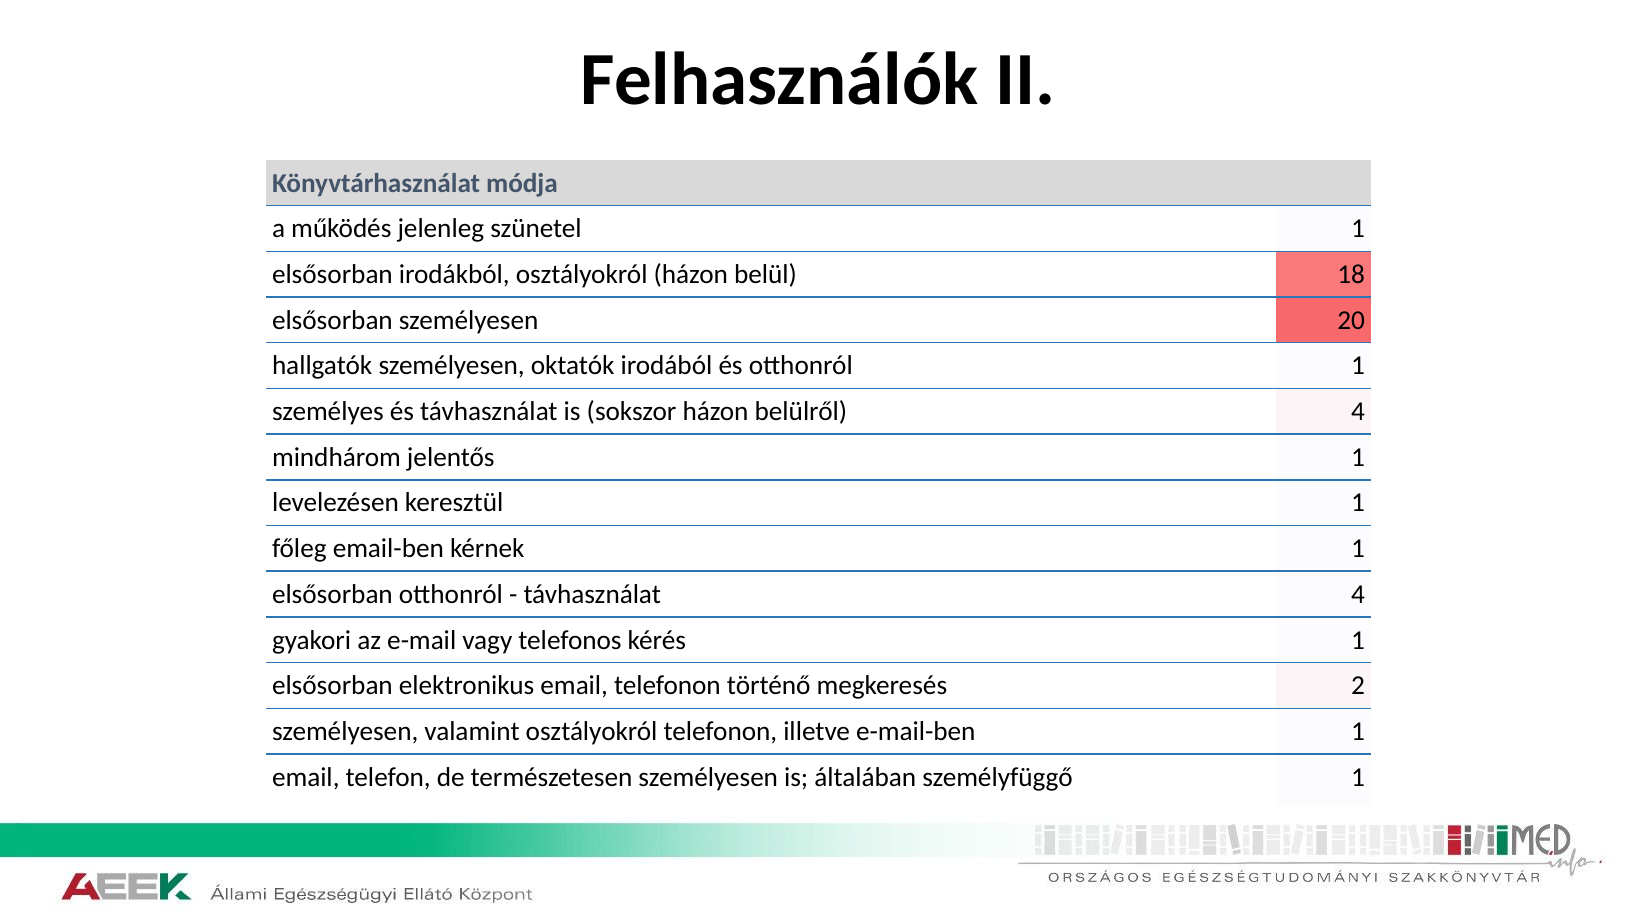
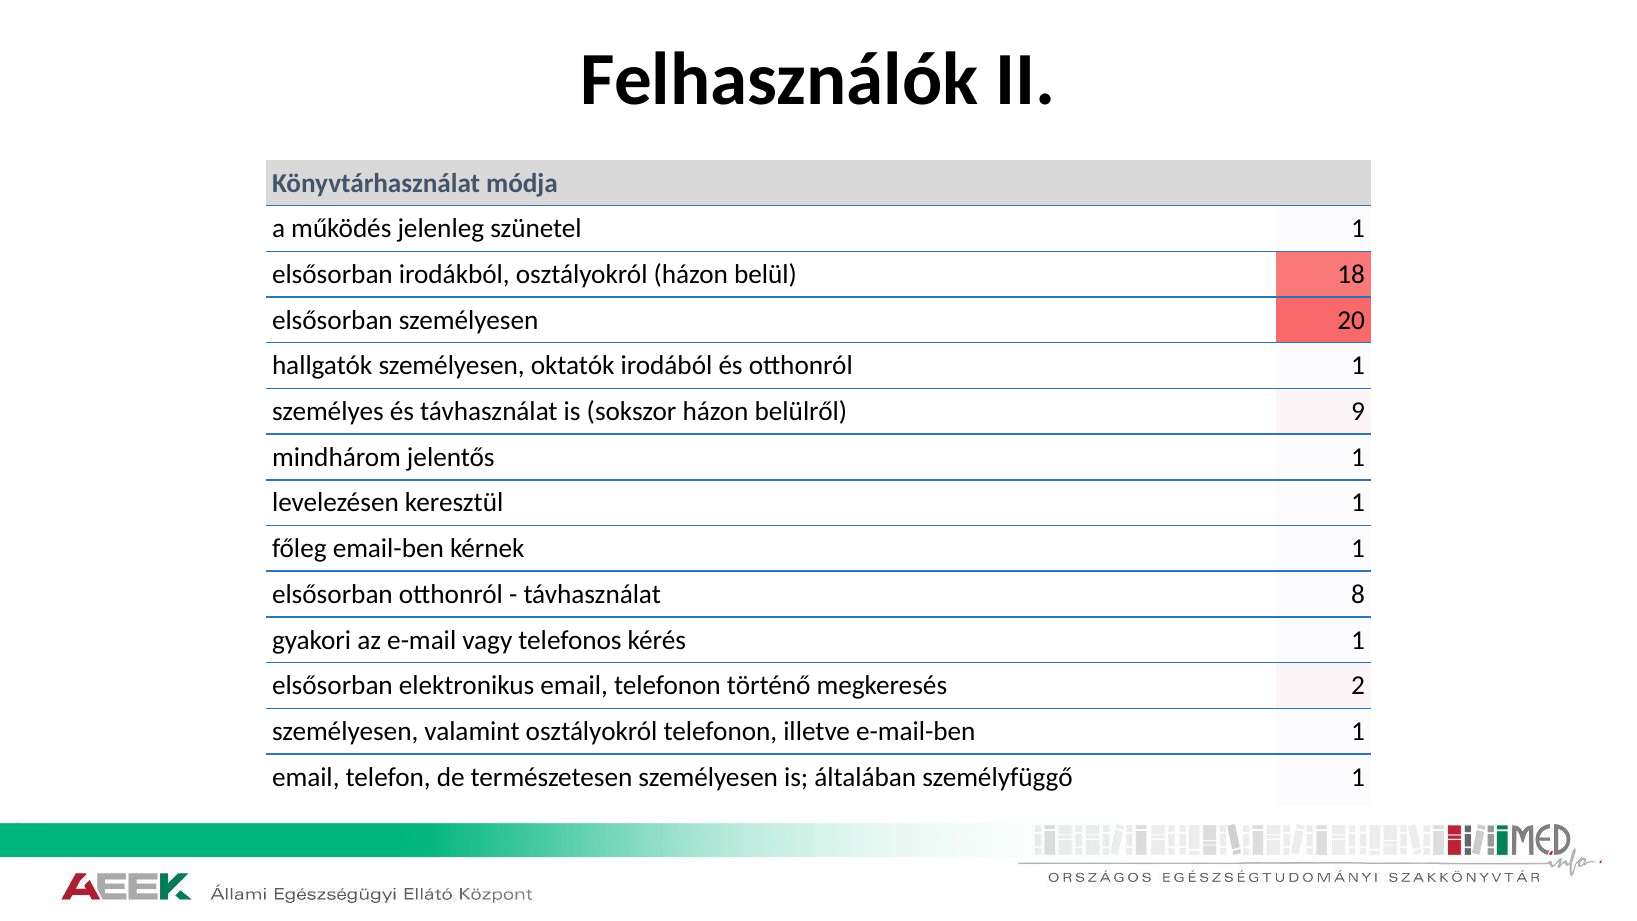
belülről 4: 4 -> 9 (1358, 412)
távhasználat 4: 4 -> 8 (1358, 594)
